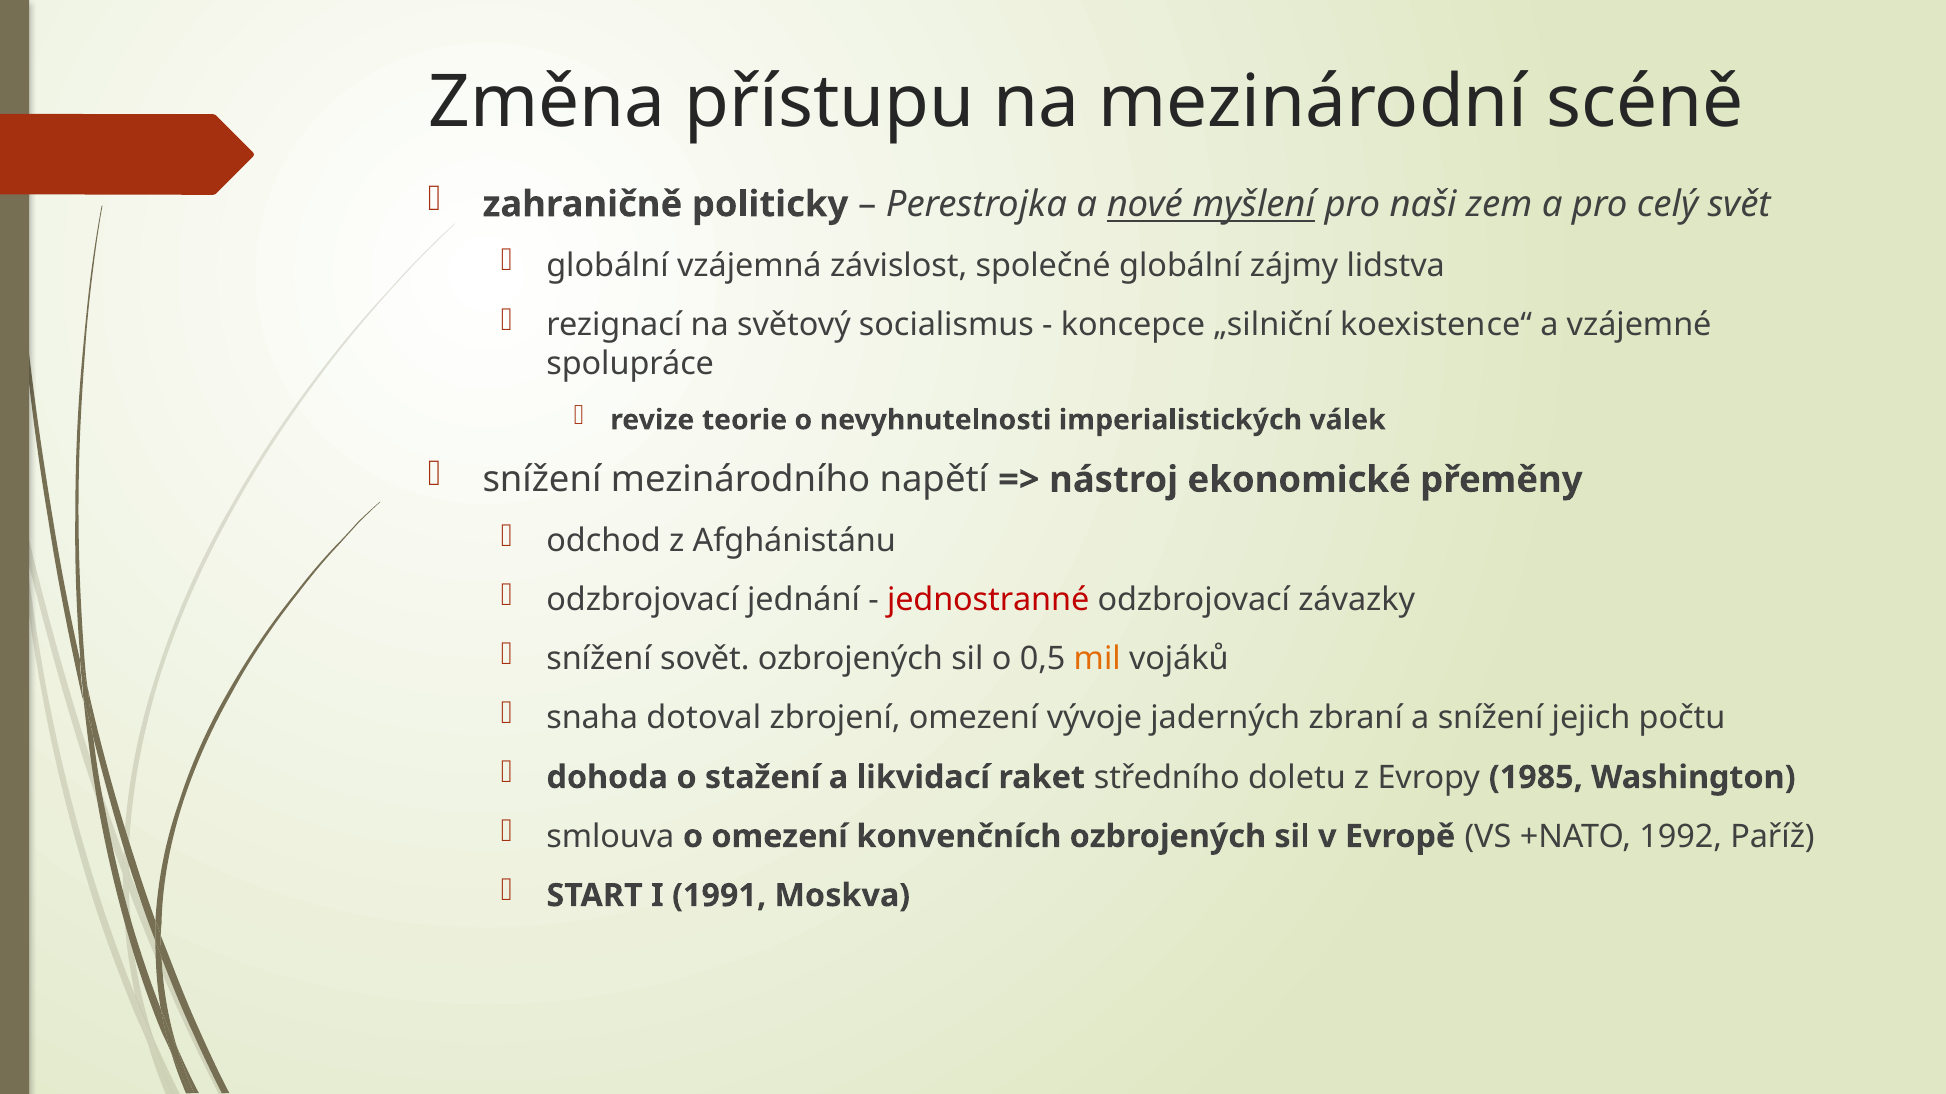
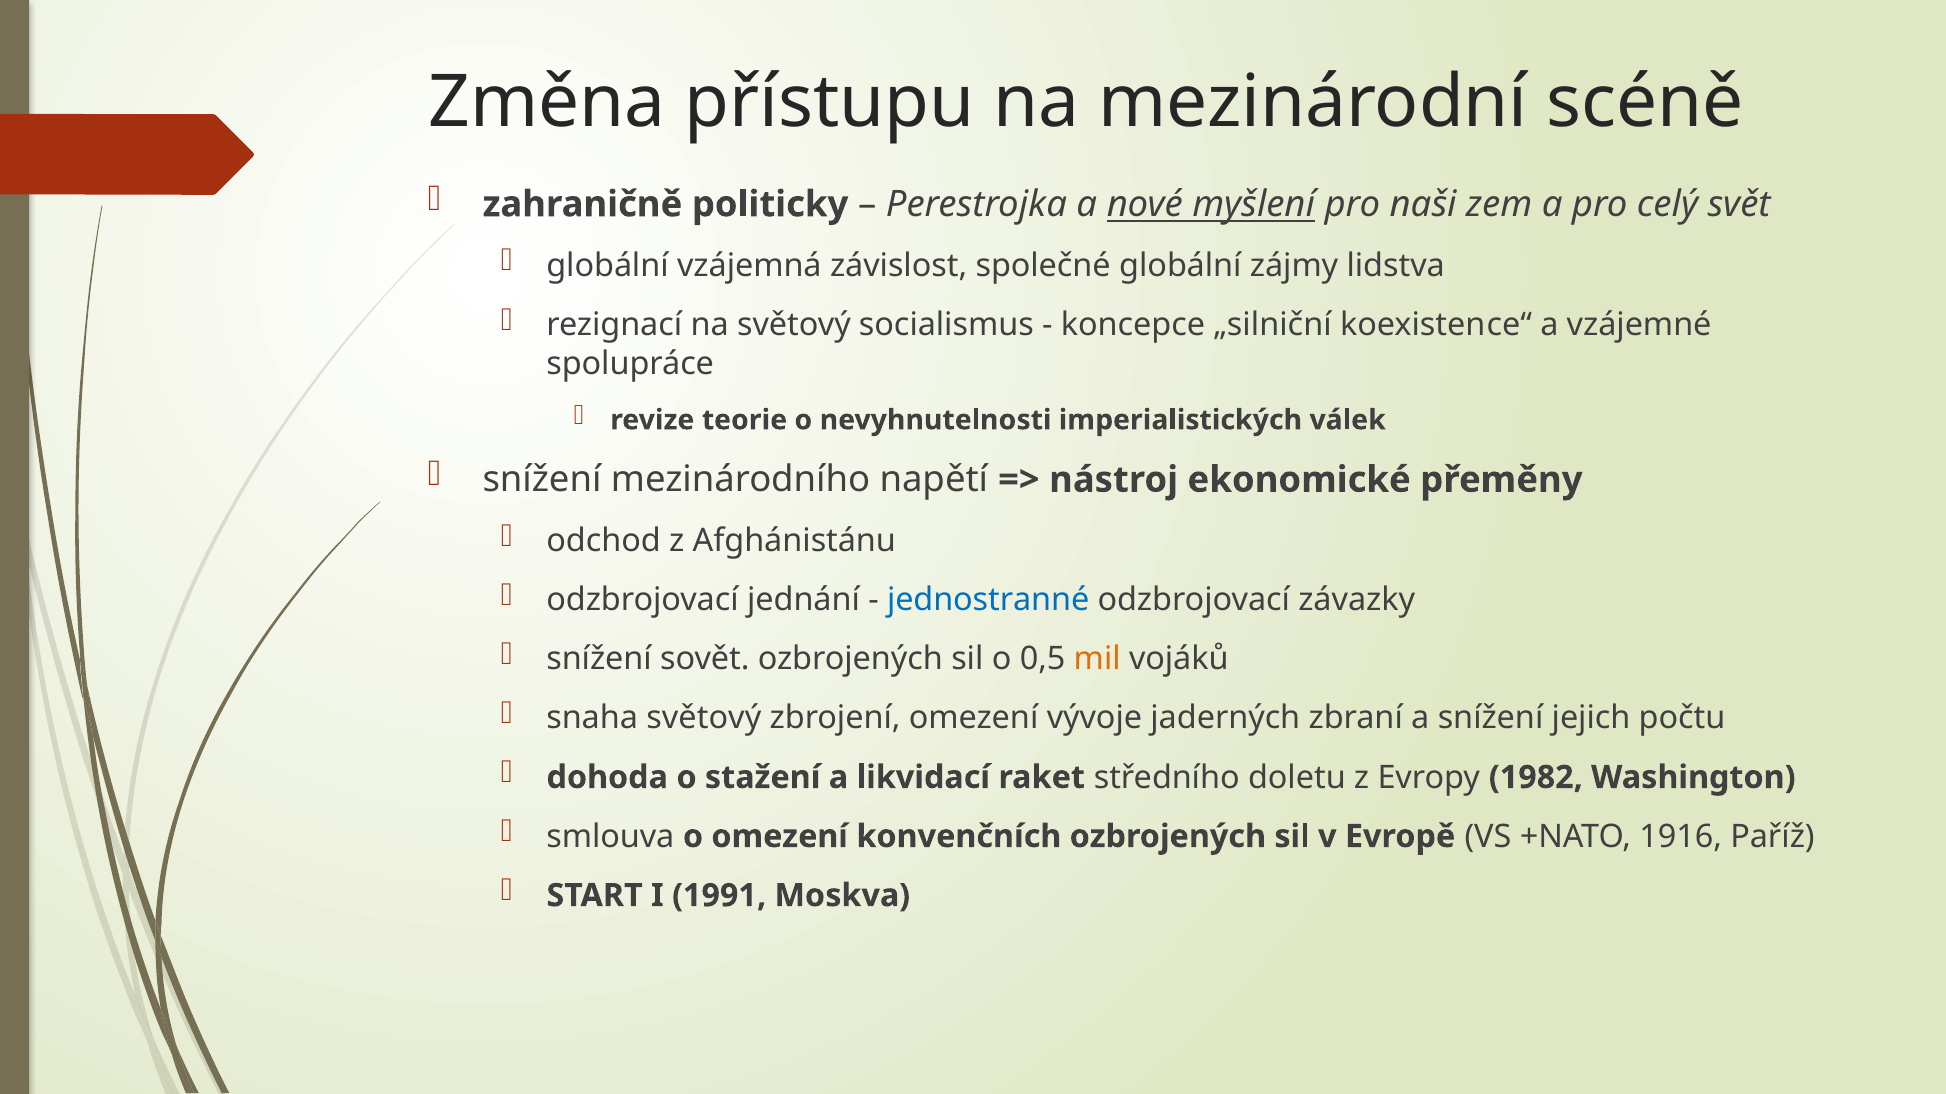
jednostranné colour: red -> blue (988, 600)
snaha dotoval: dotoval -> světový (704, 719)
1985: 1985 -> 1982 (1536, 778)
1992: 1992 -> 1916 (1681, 837)
